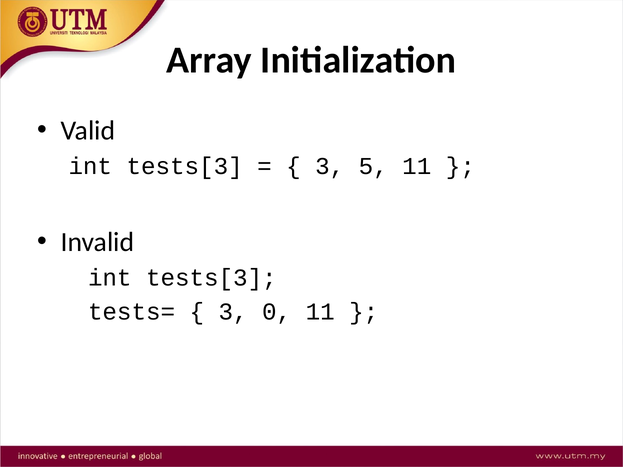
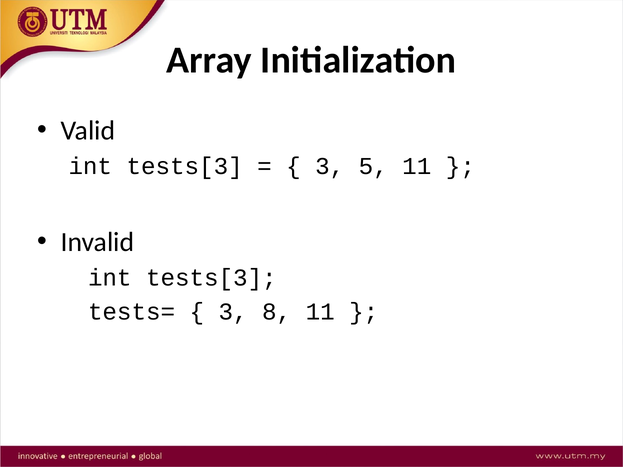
0: 0 -> 8 (277, 312)
